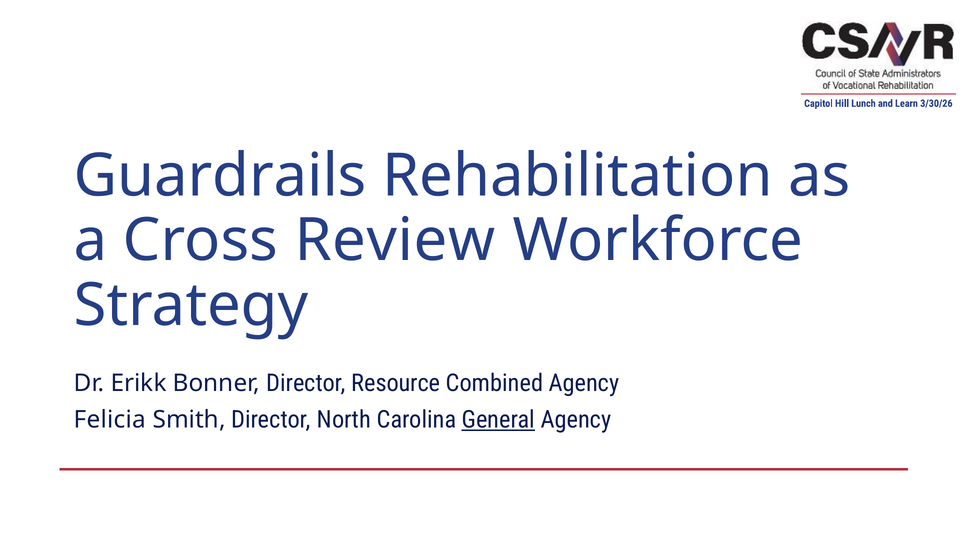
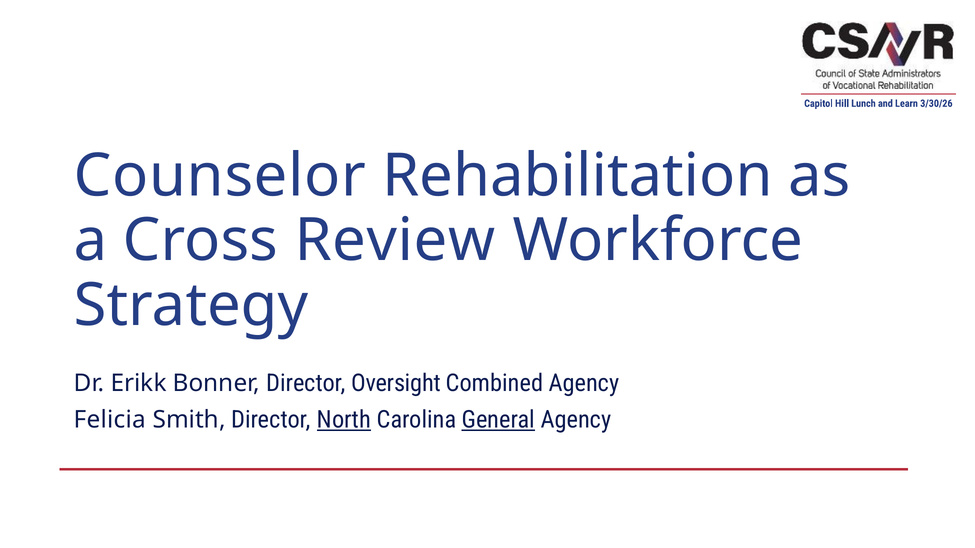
Guardrails: Guardrails -> Counselor (220, 176)
Resource: Resource -> Oversight (396, 384)
North underline: none -> present (344, 420)
